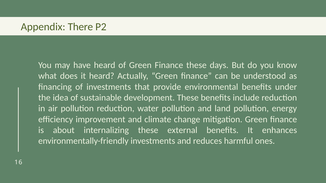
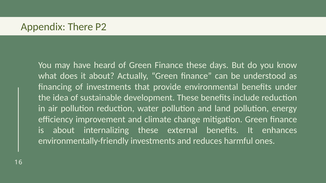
it heard: heard -> about (102, 76)
